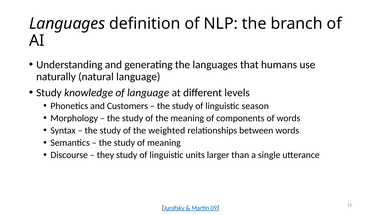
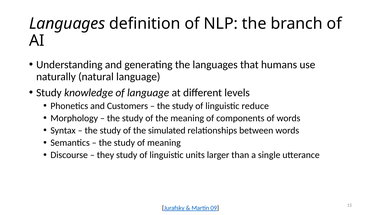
season: season -> reduce (255, 106)
weighted: weighted -> simulated (167, 130)
